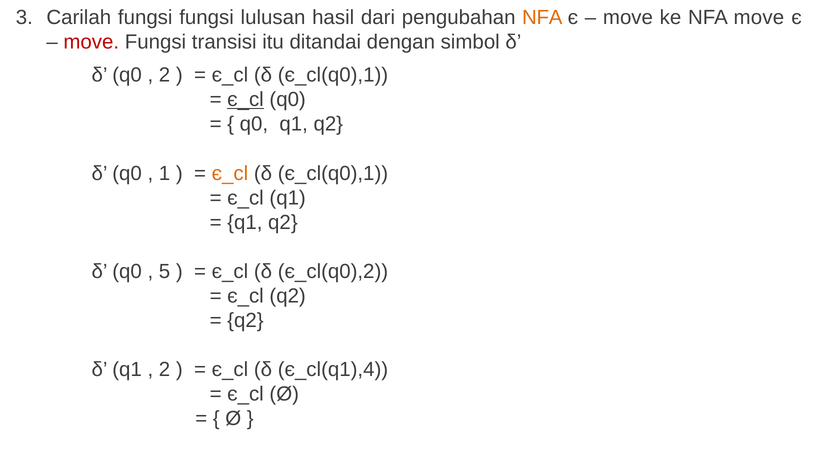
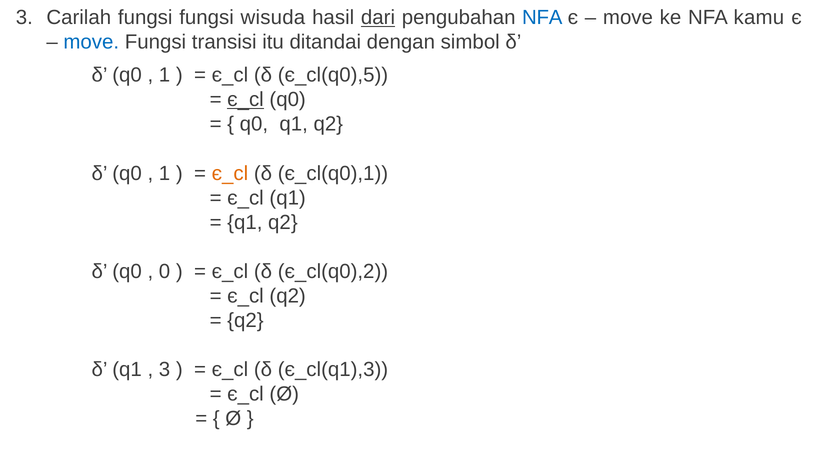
lulusan: lulusan -> wisuda (273, 18)
dari underline: none -> present (378, 18)
NFA colour: orange -> blue (542, 18)
NFA move: move -> kamu (759, 18)
move colour: red -> blue (91, 42)
2: 2 -> 1 (165, 75)
є_cl(q0),1: є_cl(q0),1 -> є_cl(q0),5 (333, 75)
5: 5 -> 0 (165, 272)
2: 2 -> 3 (165, 370)
є_cl(q1),4: є_cl(q1),4 -> є_cl(q1),3 (333, 370)
